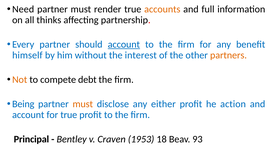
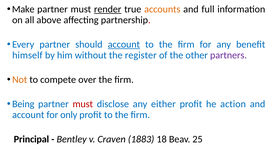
Need: Need -> Make (23, 9)
render underline: none -> present (108, 9)
thinks: thinks -> above (49, 20)
interest: interest -> register (141, 55)
partners colour: orange -> purple (228, 55)
debt: debt -> over (87, 80)
must colour: orange -> red (83, 104)
for true: true -> only (69, 115)
1953: 1953 -> 1883 (141, 139)
93: 93 -> 25 (198, 139)
